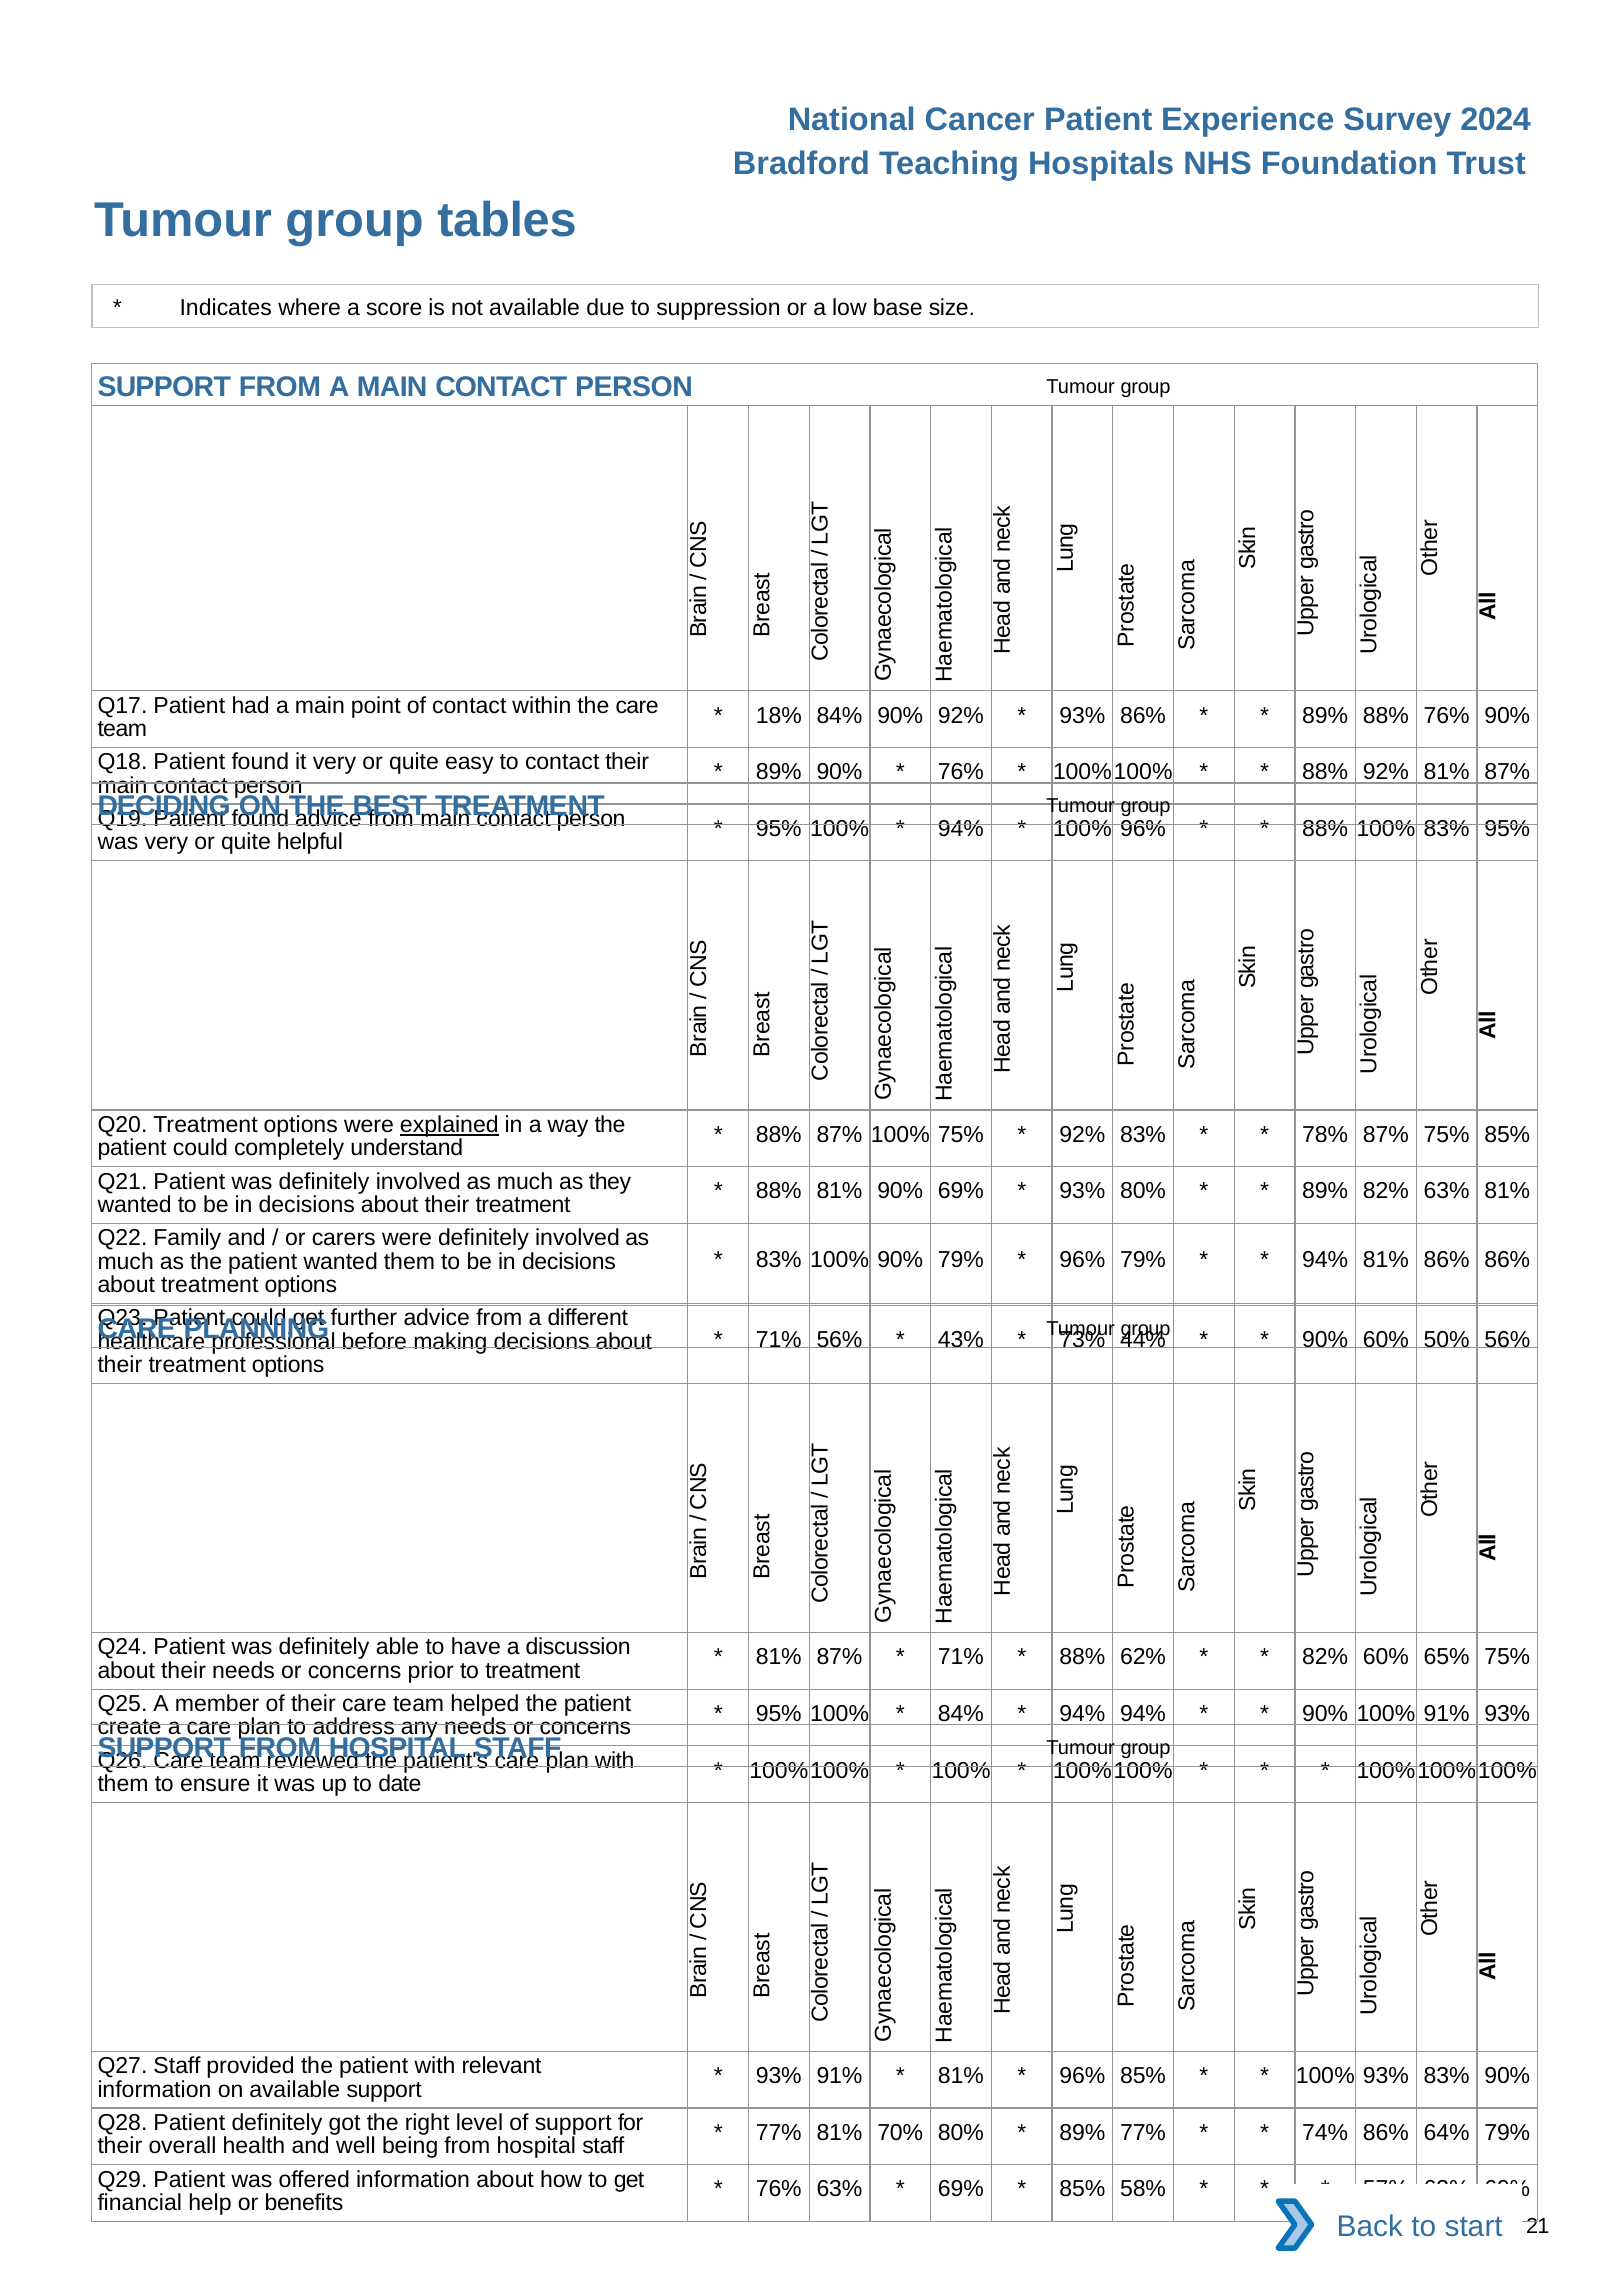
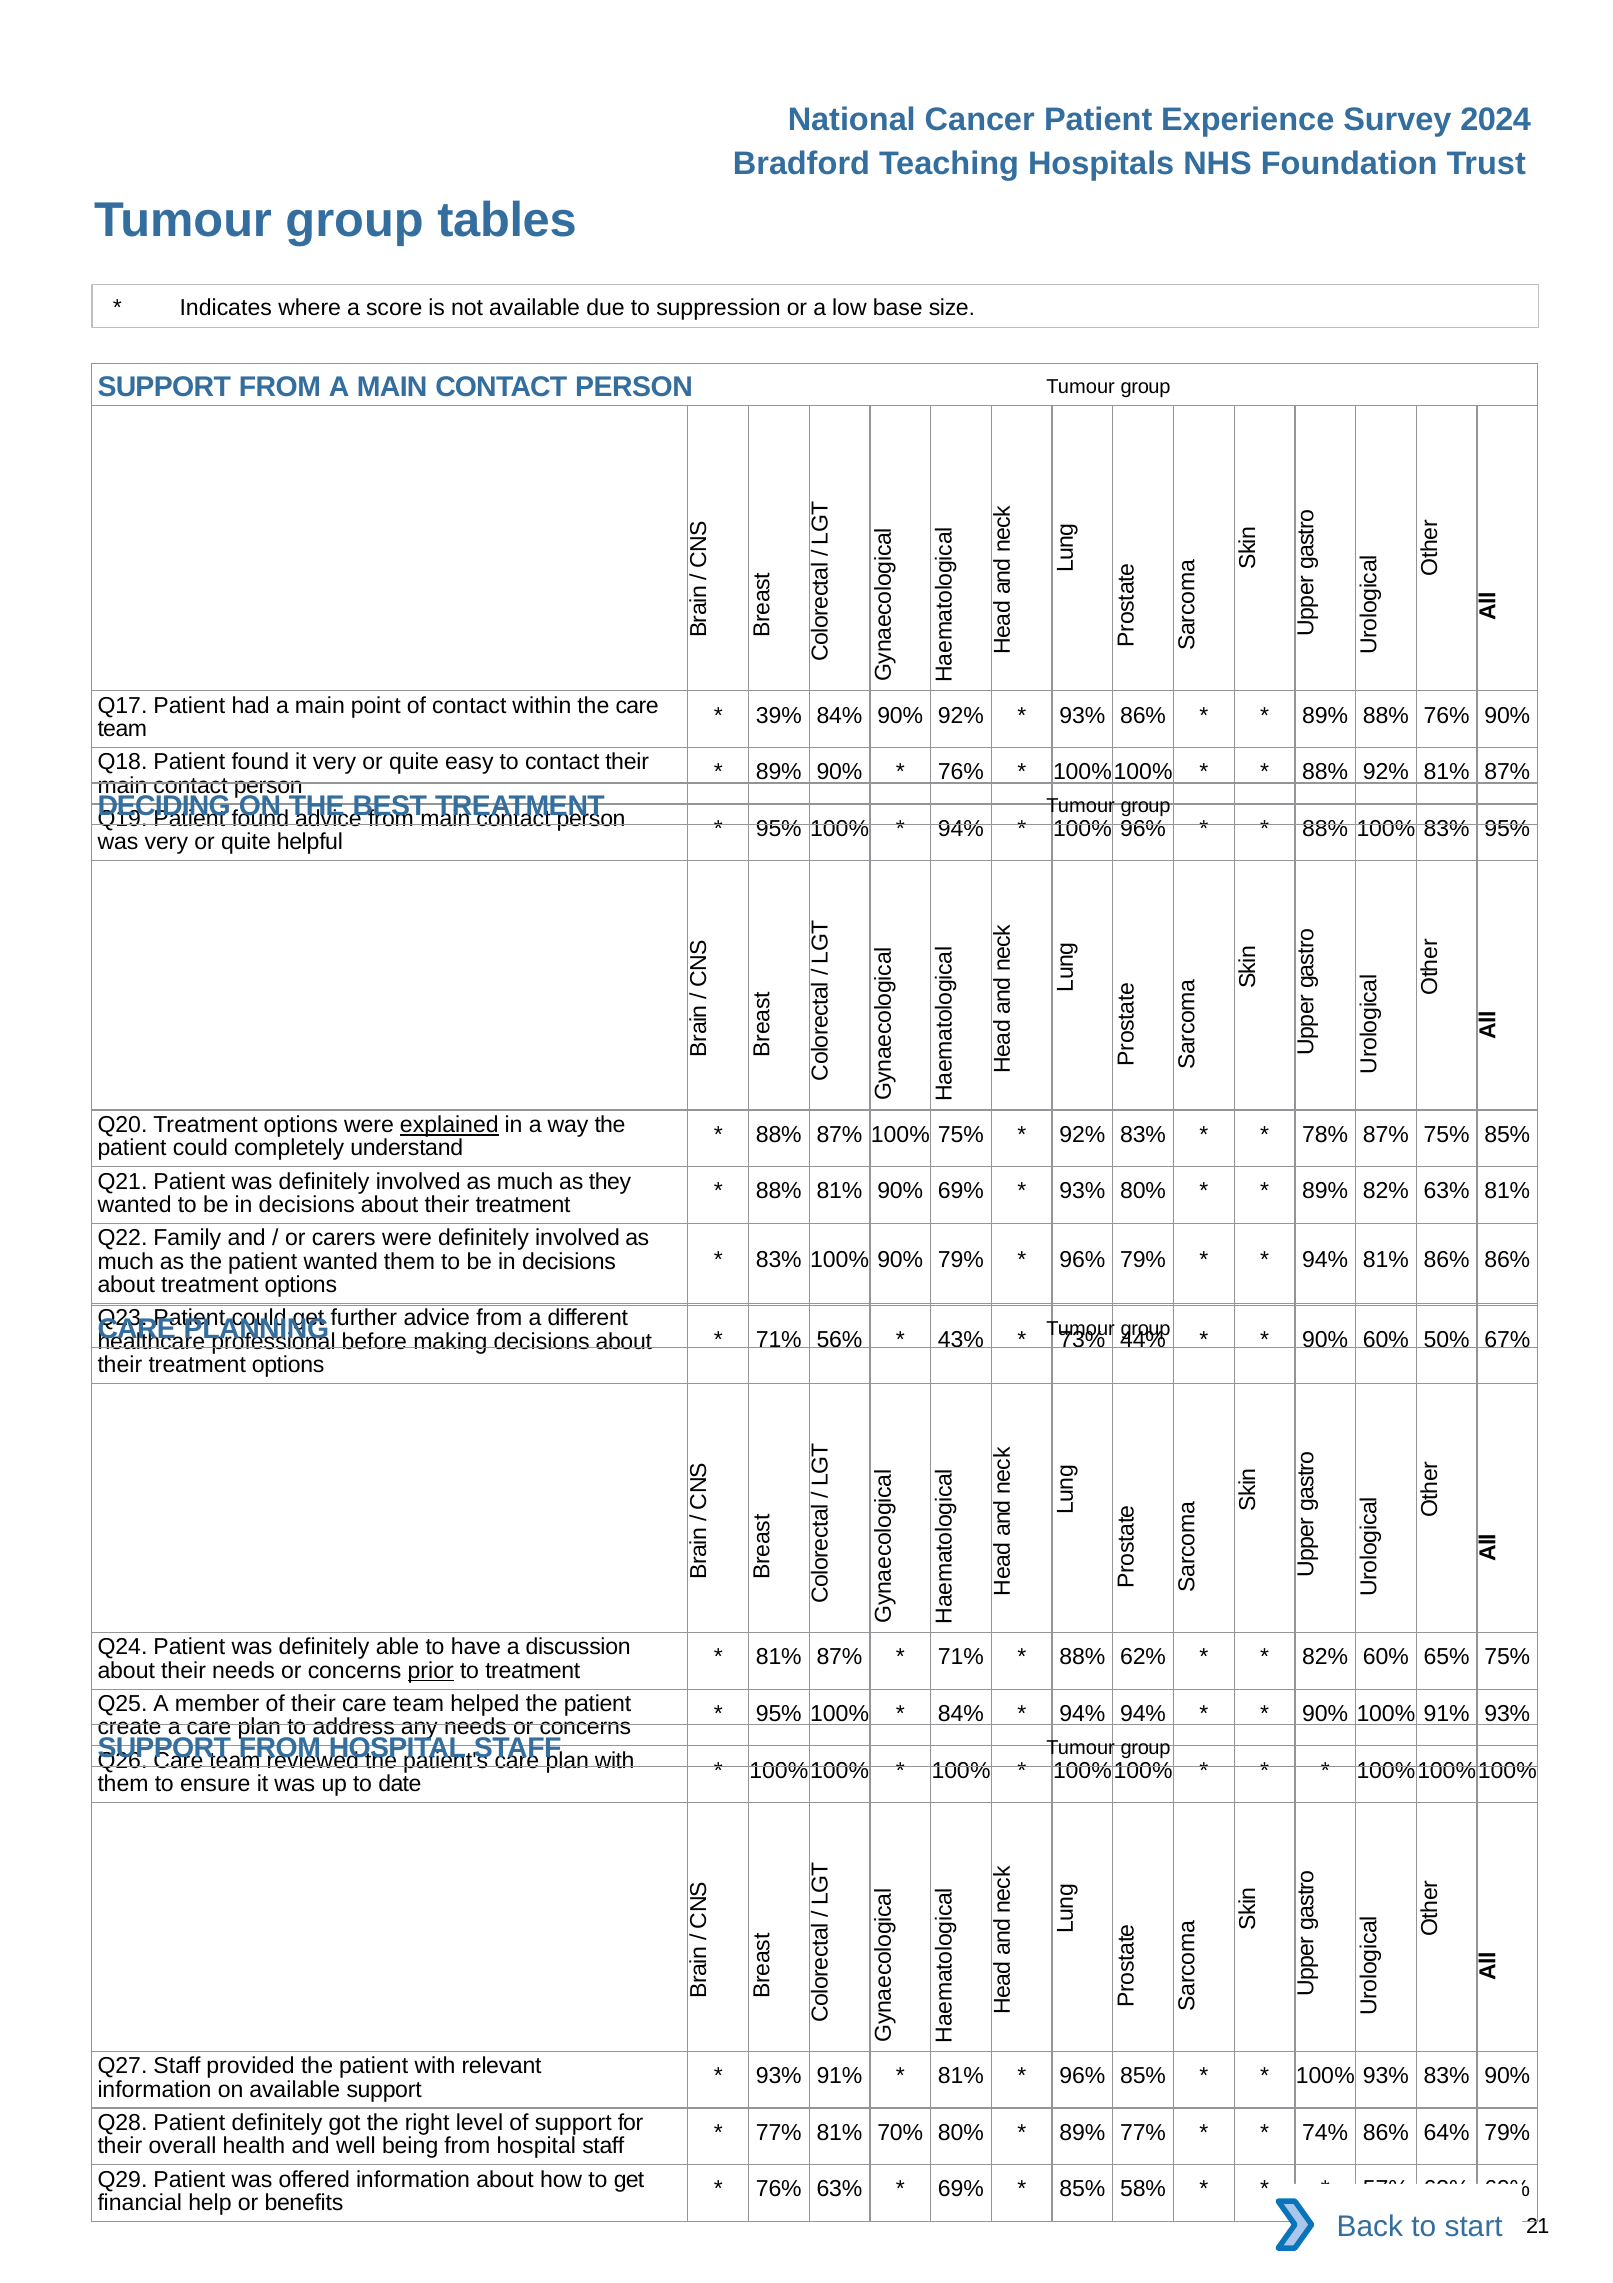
18%: 18% -> 39% (779, 715)
50% 56%: 56% -> 67% (1507, 1339)
prior underline: none -> present (431, 1670)
